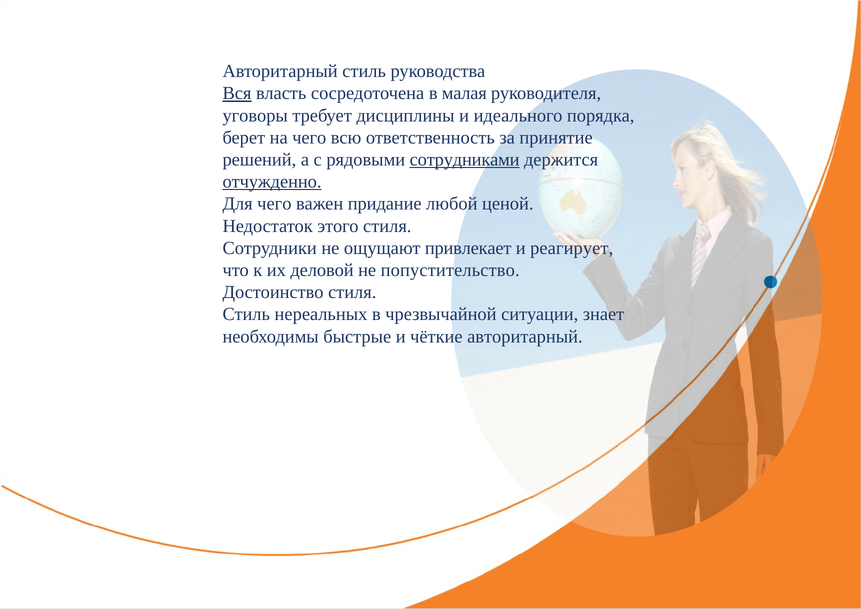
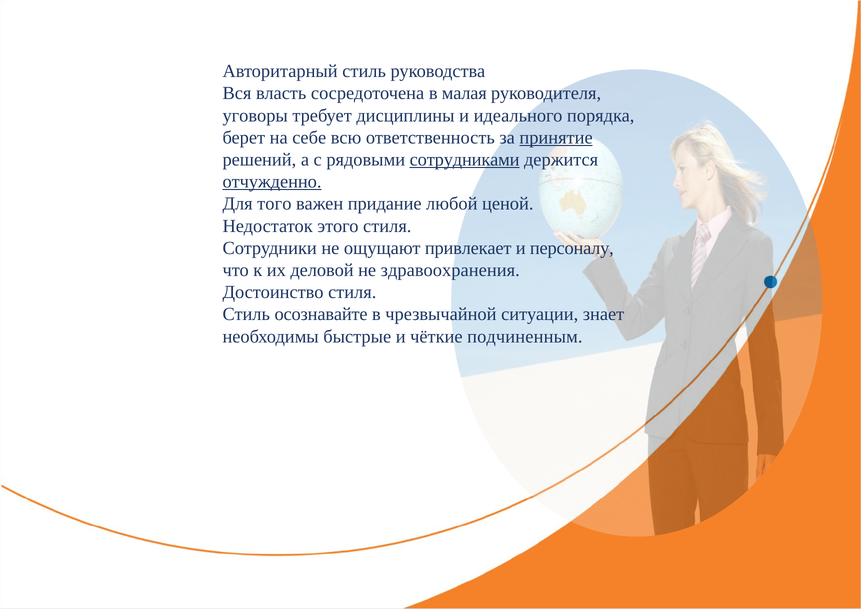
Вся underline: present -> none (237, 93)
на чего: чего -> себе (309, 137)
принятие underline: none -> present (556, 137)
Для чего: чего -> того (274, 204)
реагирует: реагирует -> персоналу (572, 248)
попустительство: попустительство -> здравоохранения (450, 270)
нереальных: нереальных -> осознавайте (321, 314)
чёткие авторитарный: авторитарный -> подчиненным (525, 336)
